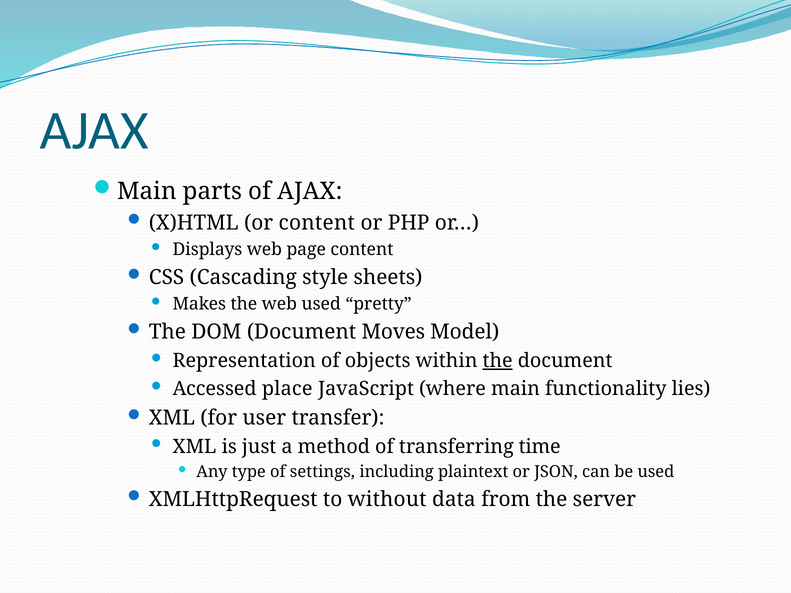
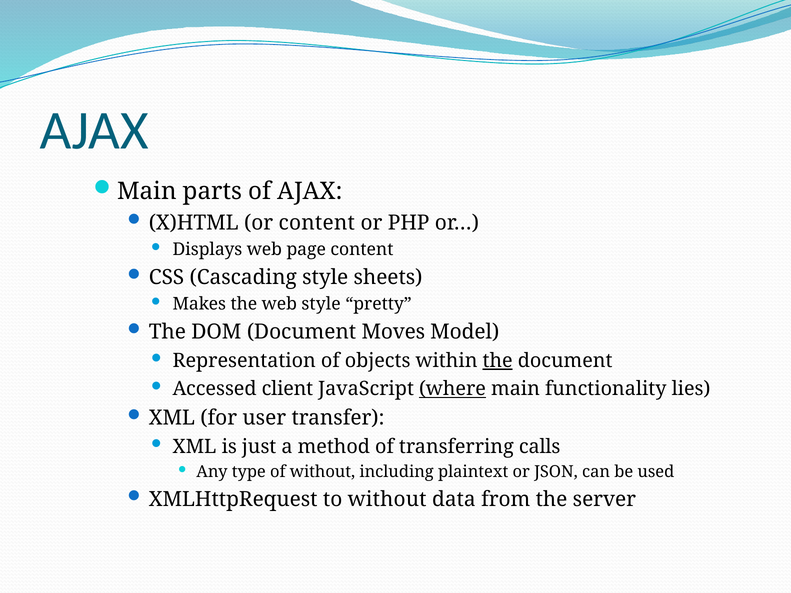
web used: used -> style (321, 304)
place: place -> client (287, 389)
where underline: none -> present (452, 389)
time: time -> calls (540, 447)
of settings: settings -> without (322, 472)
